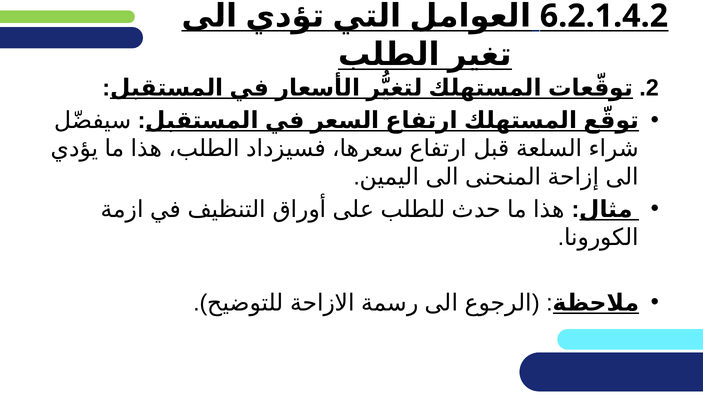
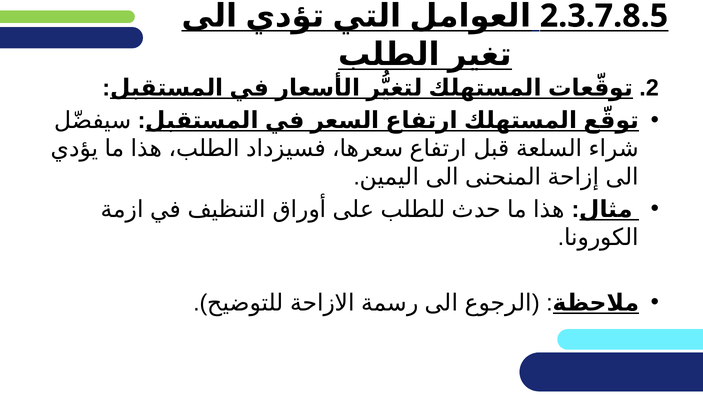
6.2.1.4.2: 6.2.1.4.2 -> 2.3.7.8.5 (604, 16)
